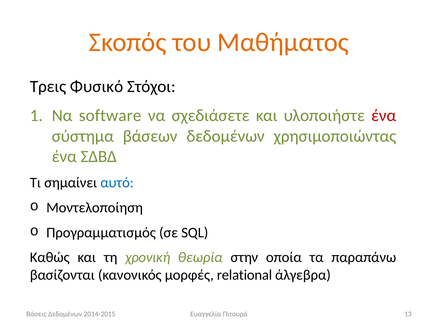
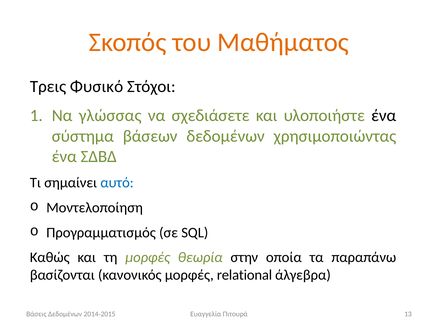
software: software -> γλώσσας (110, 116)
ένα colour: red -> black (384, 116)
τη χρονική: χρονική -> μορφές (148, 257)
